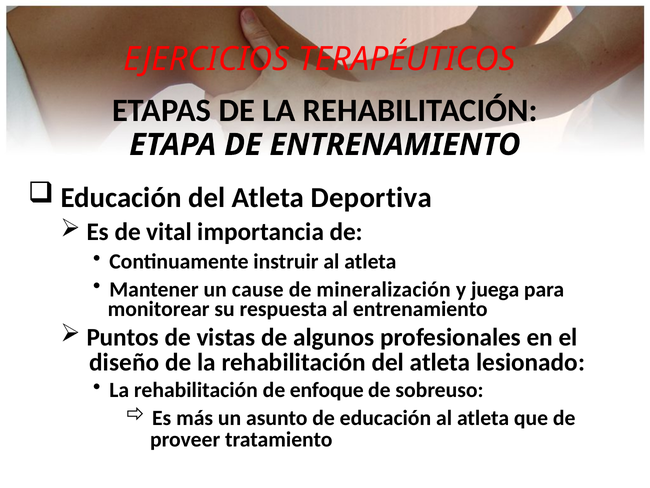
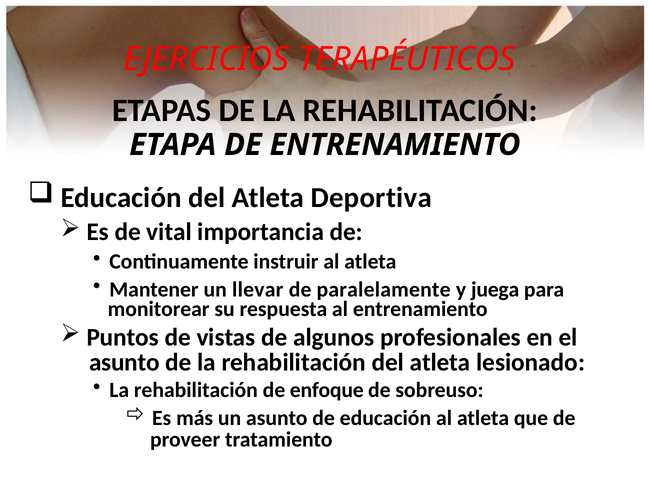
cause: cause -> llevar (258, 289)
mineralización: mineralización -> paralelamente (384, 289)
diseño: diseño -> asunto (124, 362)
